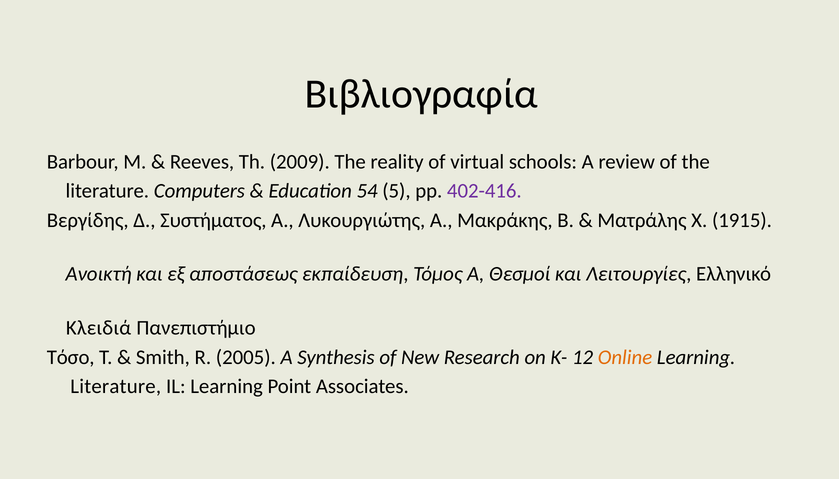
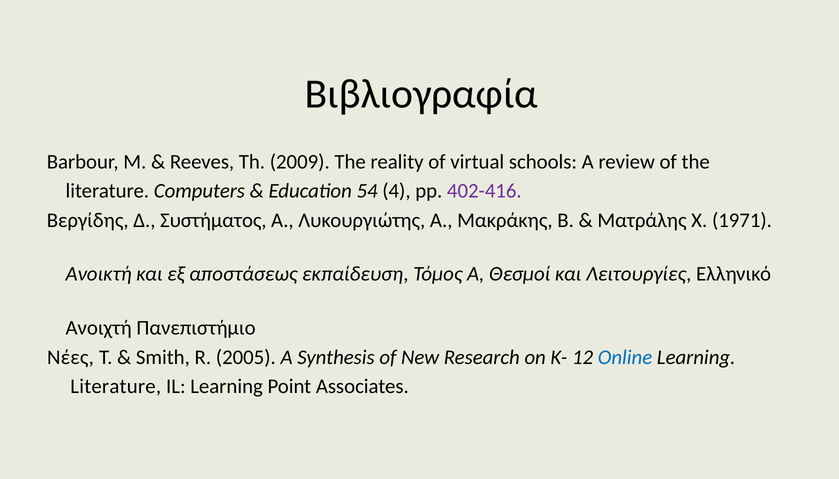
5: 5 -> 4 (396, 191)
1915: 1915 -> 1971 (742, 220)
Κλειδιά: Κλειδιά -> Ανοιχτή (99, 328)
Τόσο: Τόσο -> Νέες (70, 357)
Online colour: orange -> blue (625, 357)
